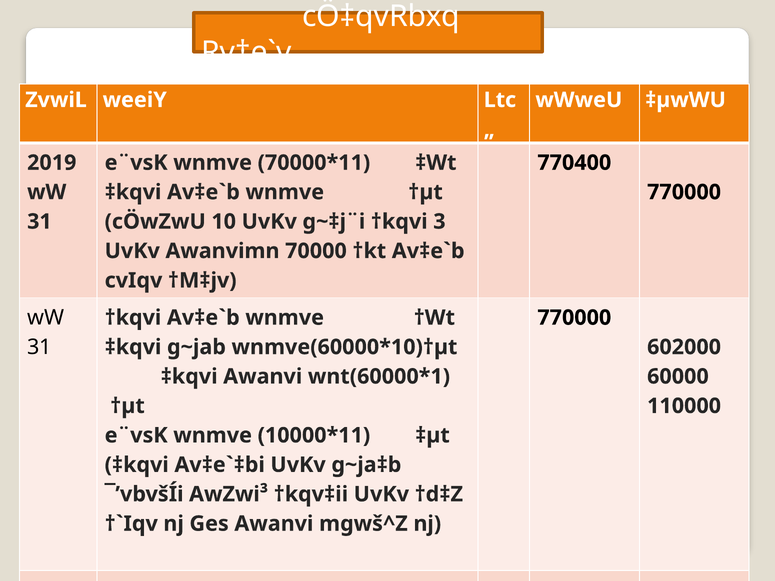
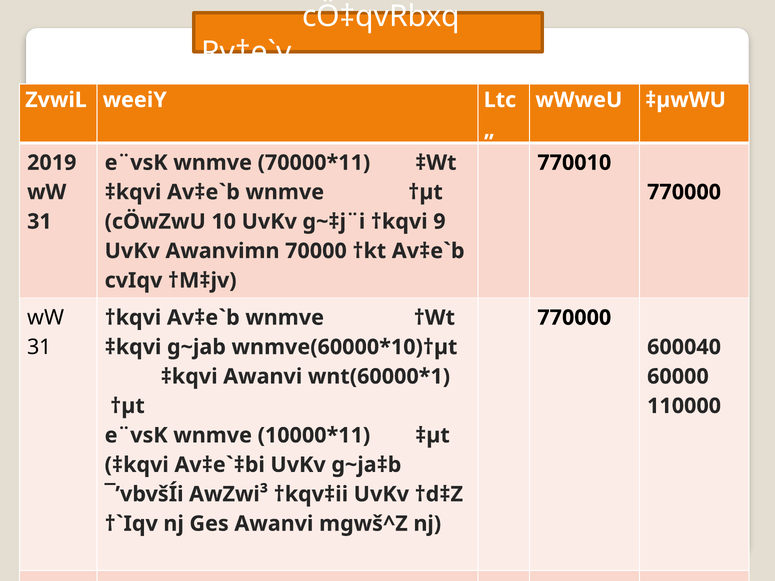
770400: 770400 -> 770010 (574, 163)
3: 3 -> 9 (439, 222)
602000: 602000 -> 600040 (684, 347)
